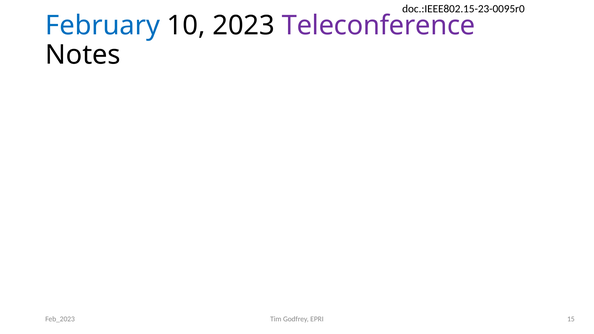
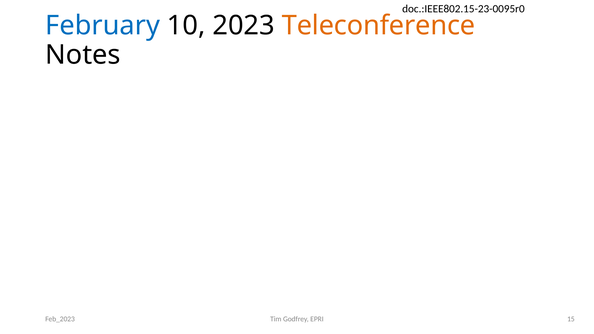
Teleconference colour: purple -> orange (379, 26)
